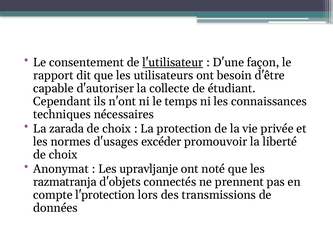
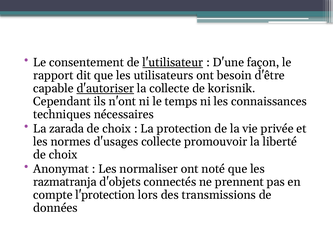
d'autoriser underline: none -> present (105, 88)
étudiant: étudiant -> korisnik (232, 88)
d'usages excéder: excéder -> collecte (161, 142)
upravljanje: upravljanje -> normaliser (149, 169)
